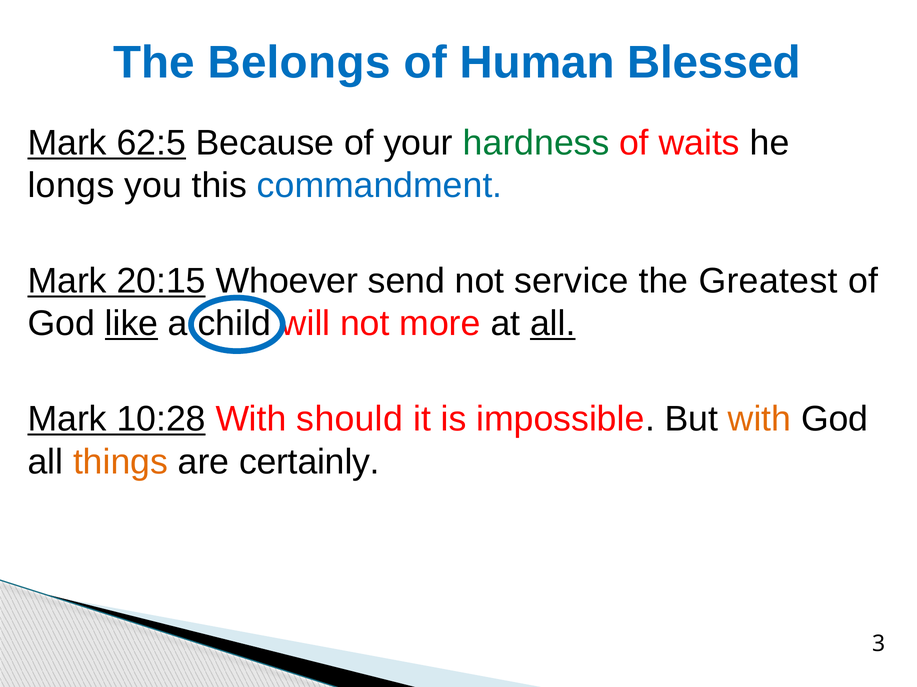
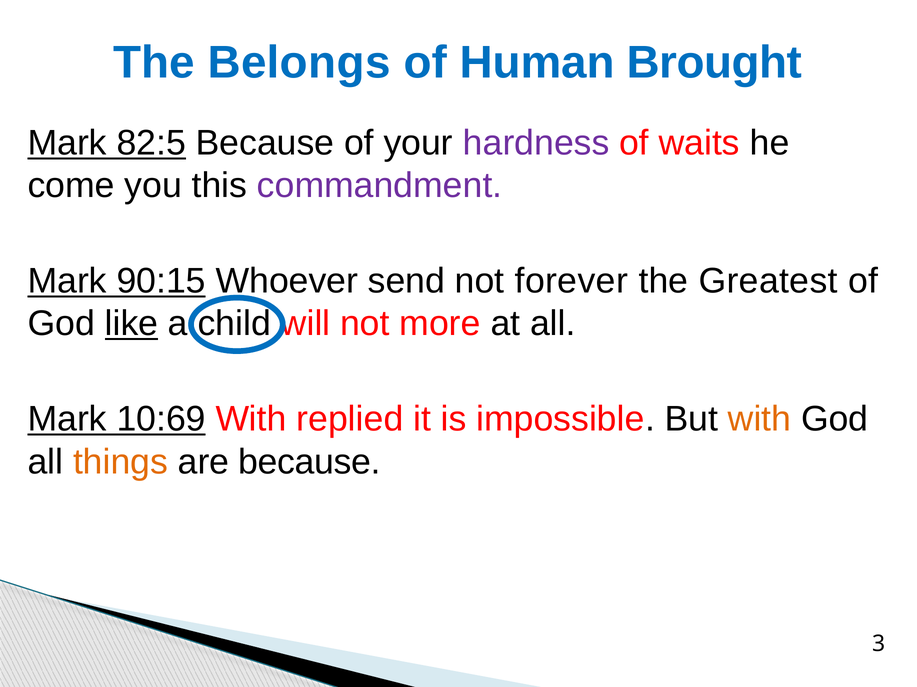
Blessed: Blessed -> Brought (714, 63)
62:5: 62:5 -> 82:5 (151, 143)
hardness colour: green -> purple (536, 143)
longs: longs -> come (71, 186)
commandment colour: blue -> purple (380, 186)
20:15: 20:15 -> 90:15 (161, 281)
service: service -> forever (571, 281)
all underline: present -> none (553, 324)
10:28: 10:28 -> 10:69 (161, 420)
should: should -> replied (350, 420)
are certainly: certainly -> because (310, 462)
